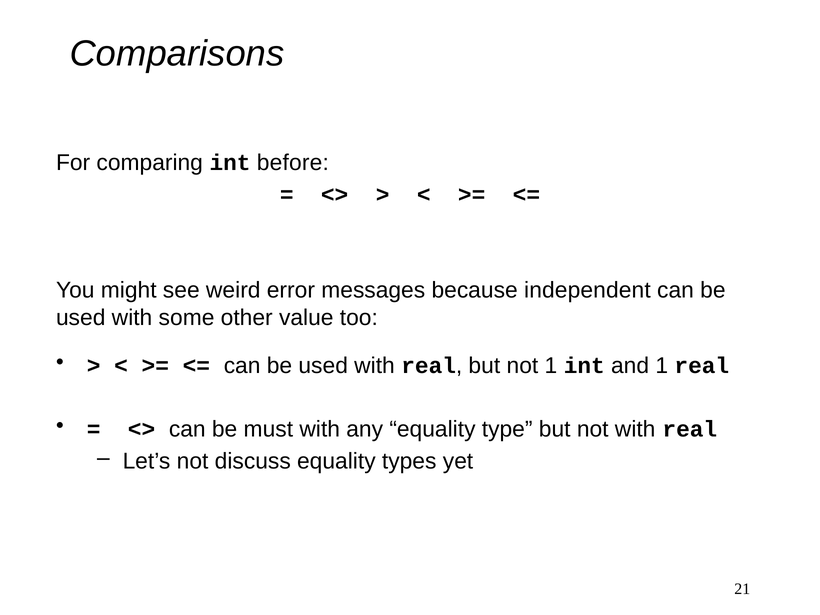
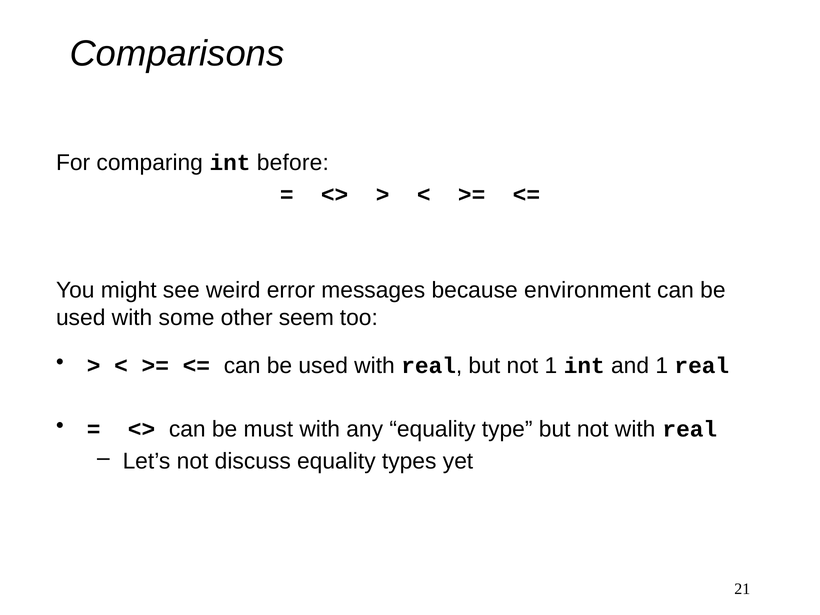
independent: independent -> environment (587, 290)
value: value -> seem (306, 318)
